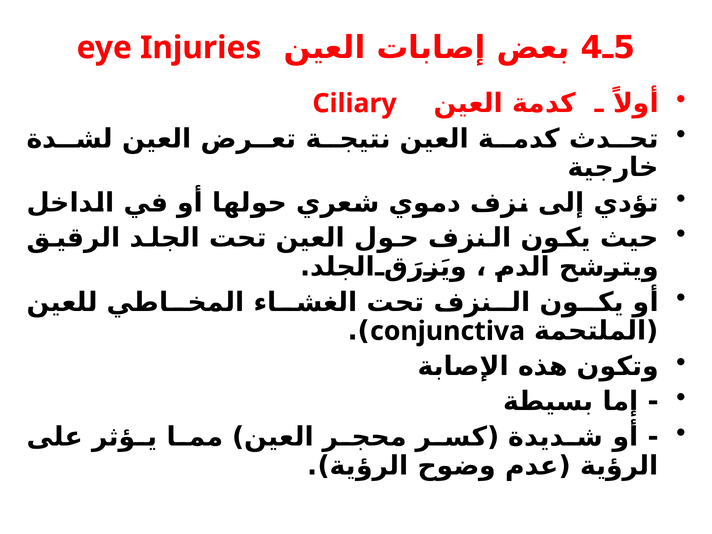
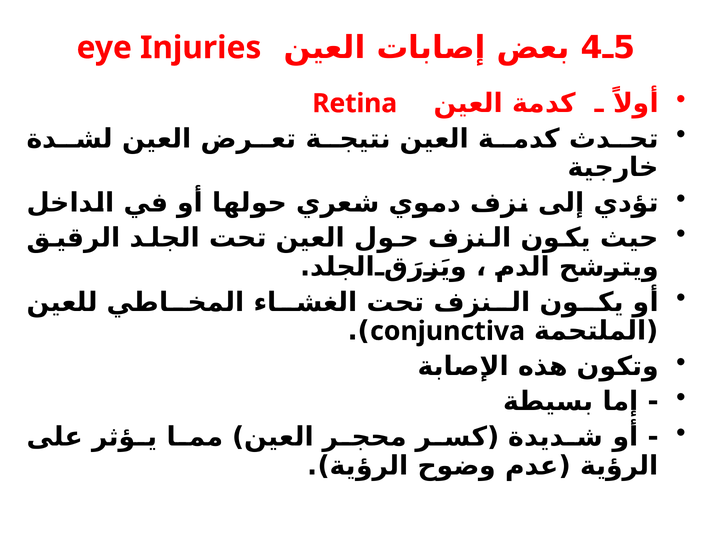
Ciliary: Ciliary -> Retina (355, 103)
